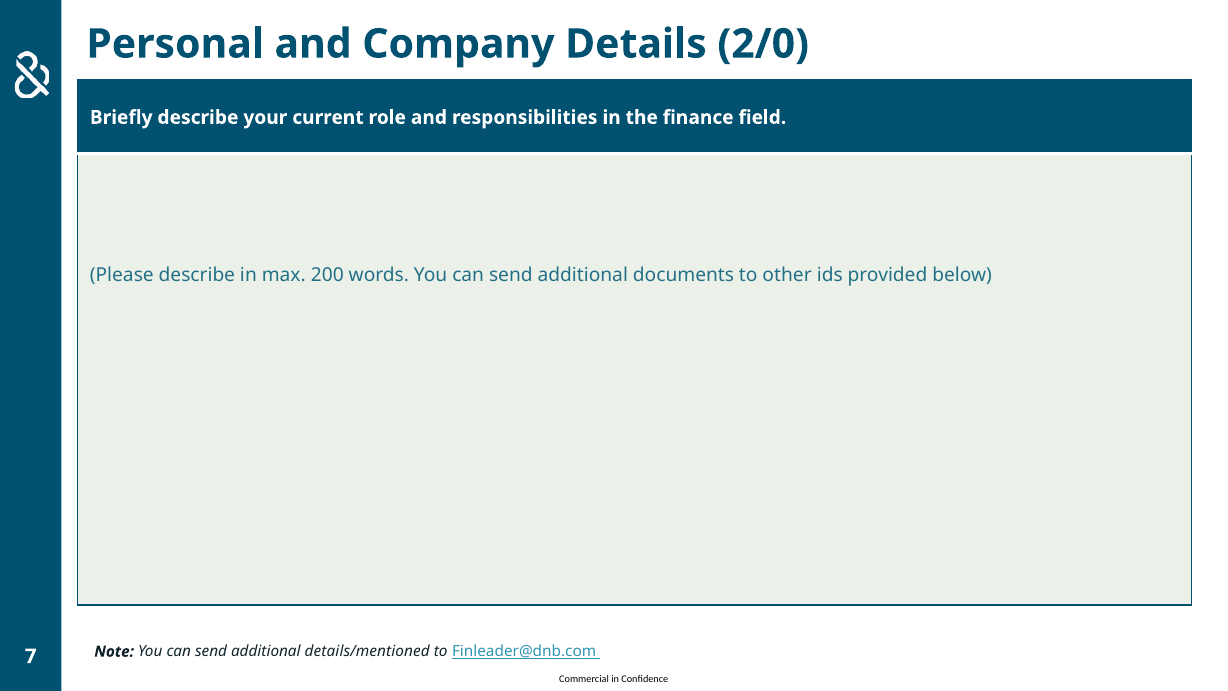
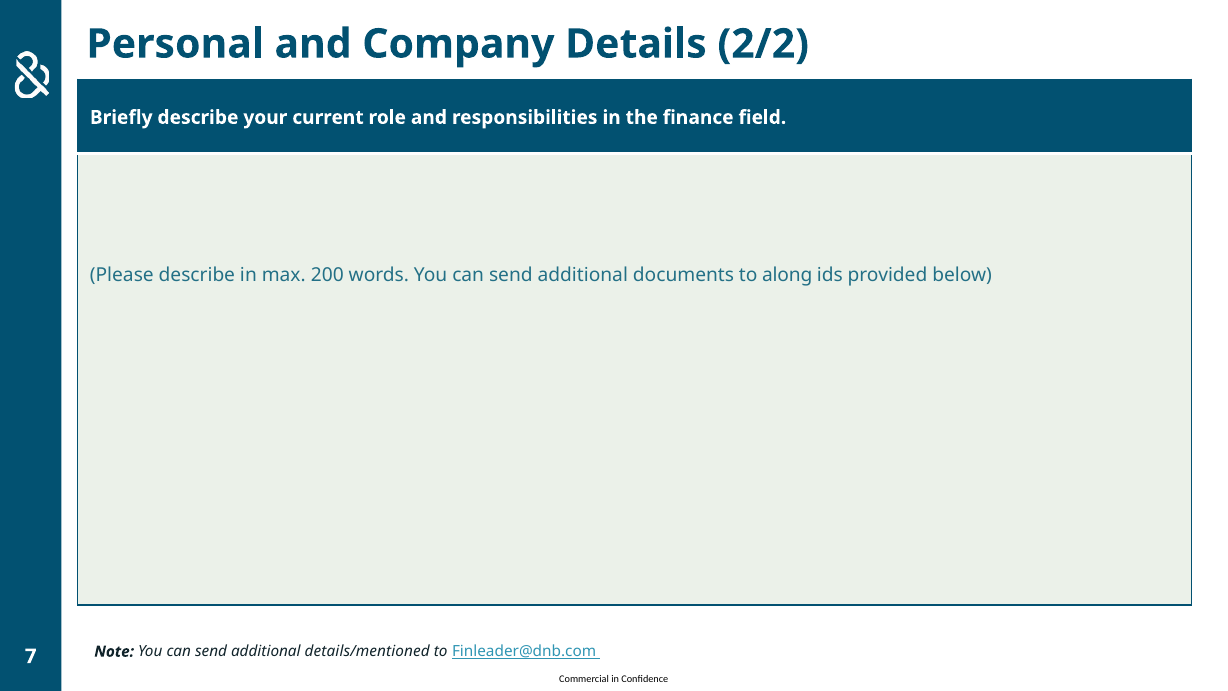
2/0: 2/0 -> 2/2 (763, 44)
other: other -> along (787, 275)
